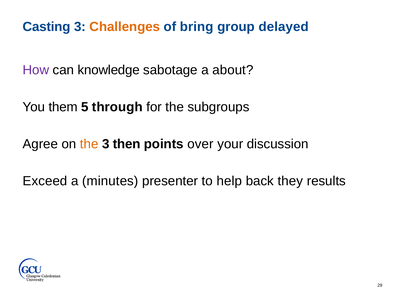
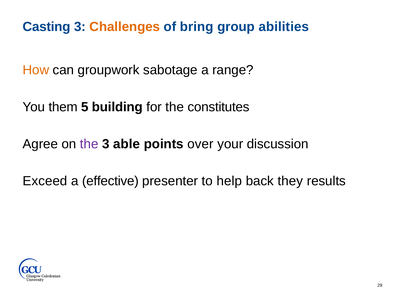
delayed: delayed -> abilities (284, 27)
How colour: purple -> orange (36, 70)
knowledge: knowledge -> groupwork (109, 70)
about: about -> range (233, 70)
through: through -> building (117, 107)
subgroups: subgroups -> constitutes (219, 107)
the colour: orange -> purple (89, 144)
then: then -> able (127, 144)
minutes: minutes -> effective (110, 181)
